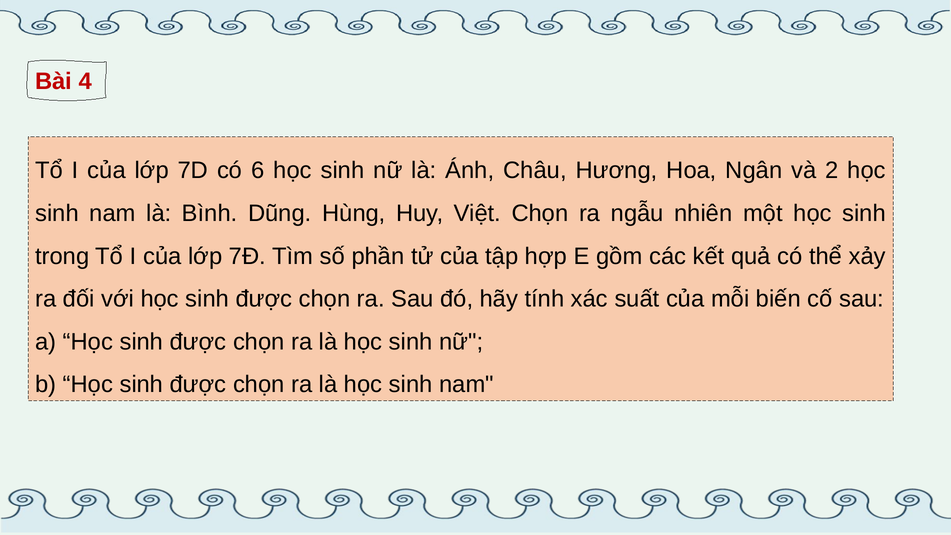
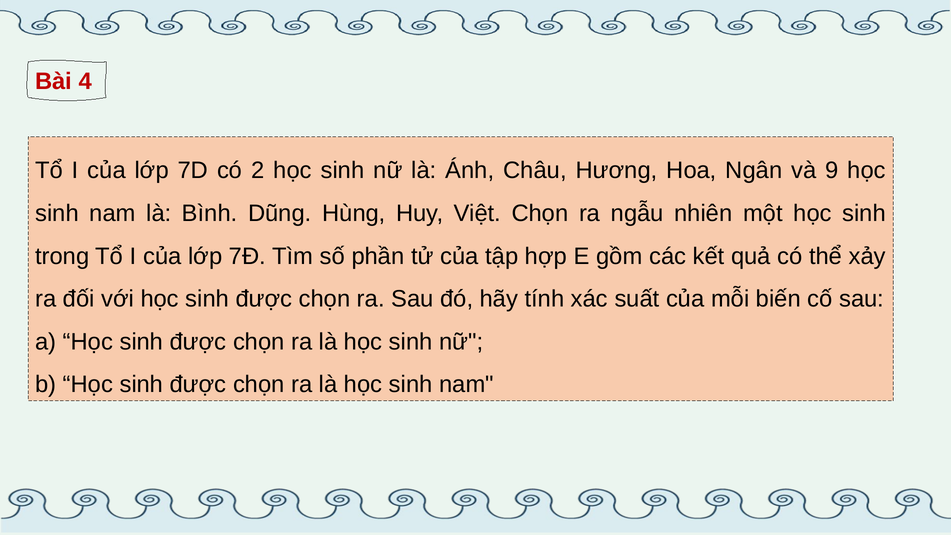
6: 6 -> 2 (258, 171)
2: 2 -> 9 (832, 171)
